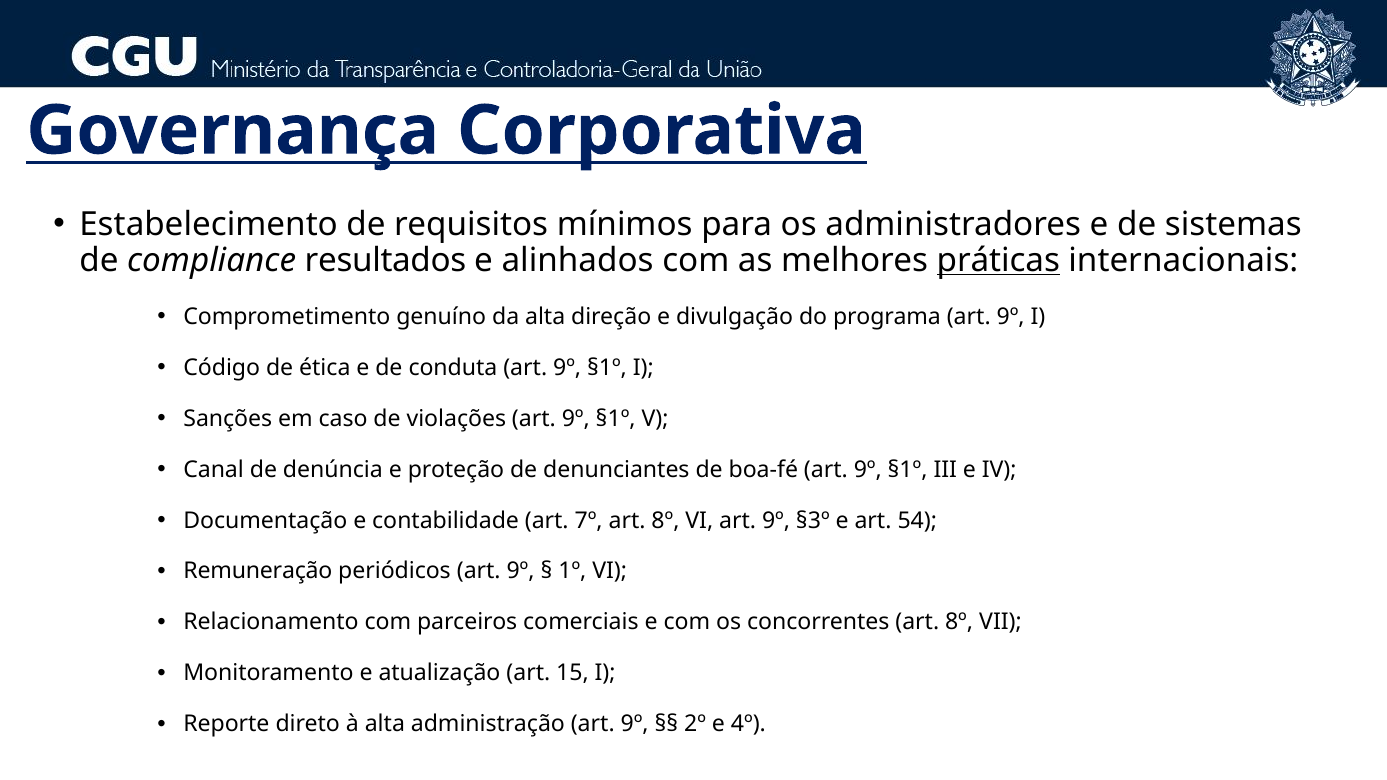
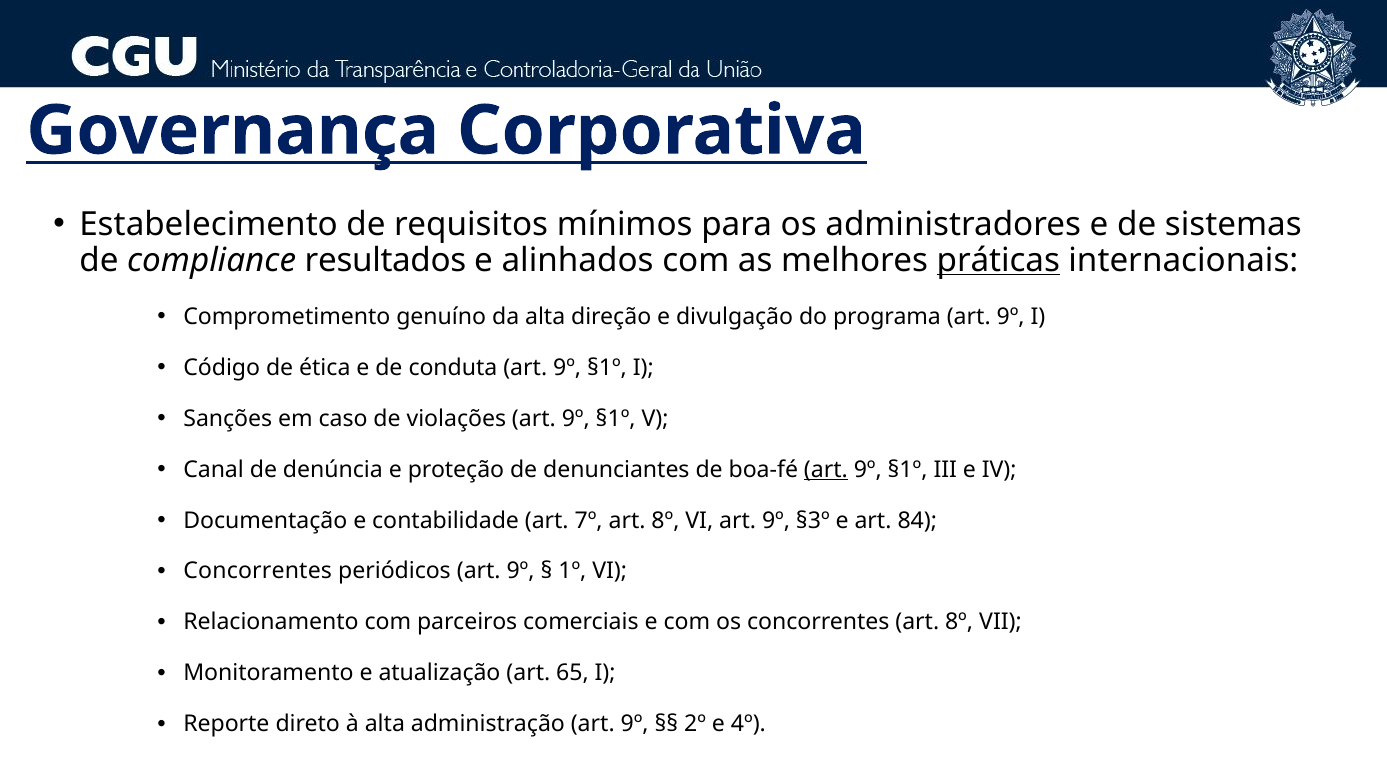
art underline: none -> present (826, 470)
54: 54 -> 84 (917, 521)
Remuneração: Remuneração -> Concorrentes (258, 571)
15: 15 -> 65 (572, 673)
